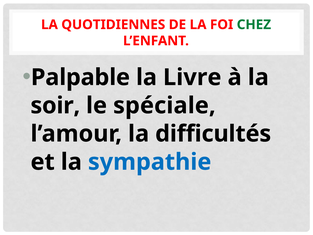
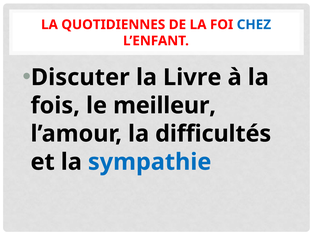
CHEZ colour: green -> blue (254, 25)
Palpable: Palpable -> Discuter (80, 77)
soir: soir -> fois (55, 105)
spéciale: spéciale -> meilleur (165, 105)
